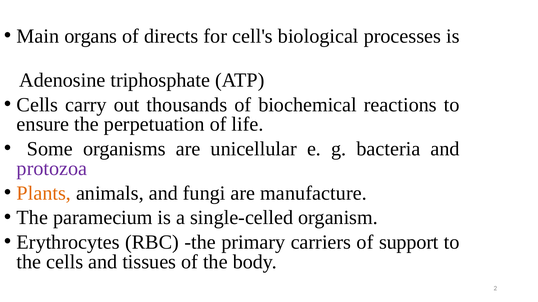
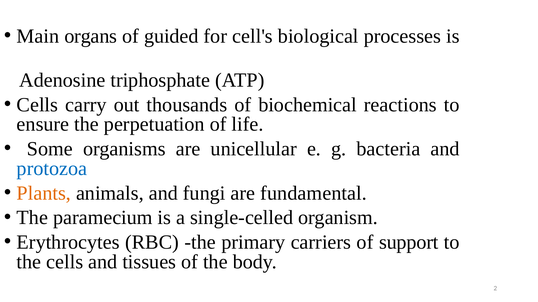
directs: directs -> guided (171, 36)
protozoa colour: purple -> blue (52, 169)
manufacture: manufacture -> fundamental (314, 193)
